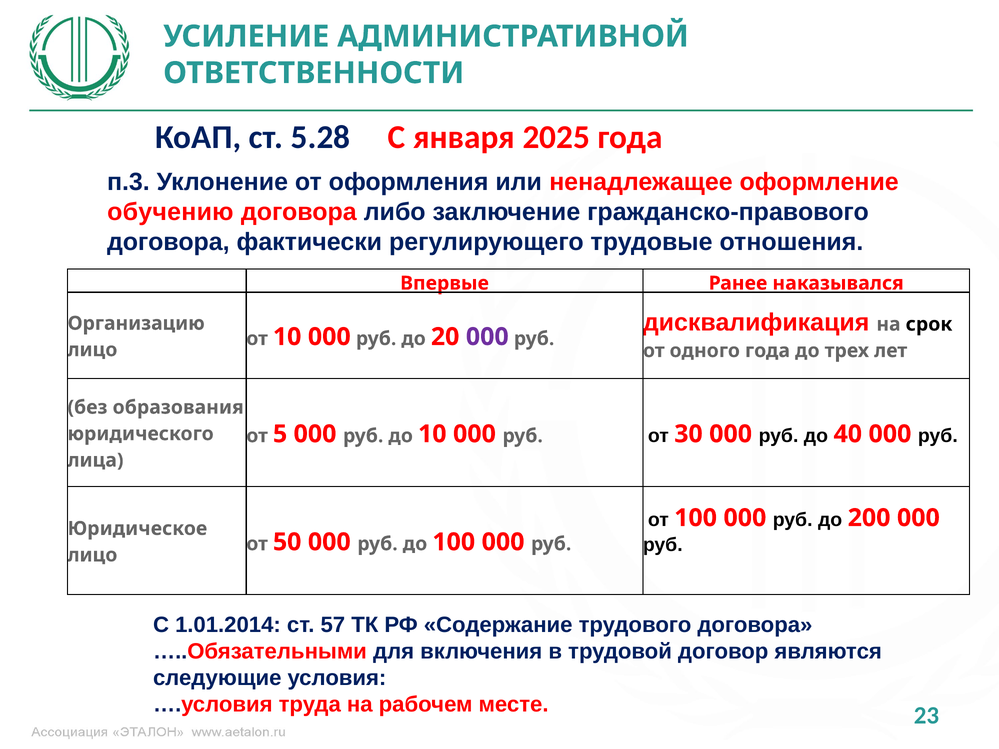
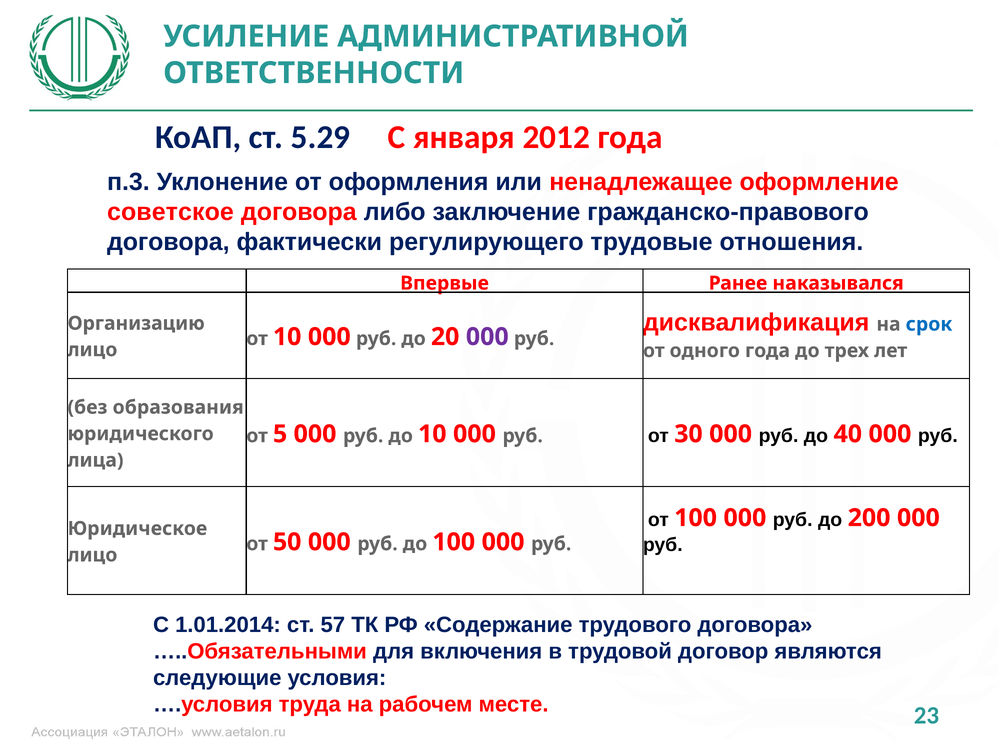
5.28: 5.28 -> 5.29 (321, 137)
2025: 2025 -> 2012 (556, 137)
обучению: обучению -> советское (170, 212)
срок colour: black -> blue (929, 324)
